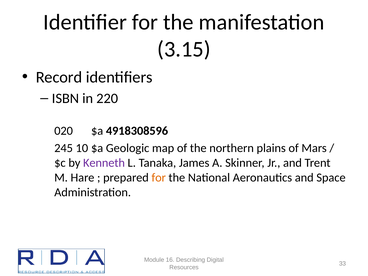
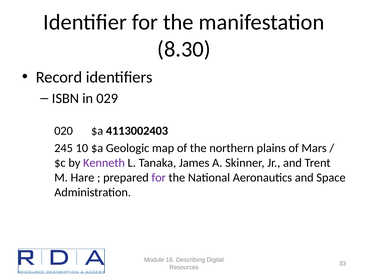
3.15: 3.15 -> 8.30 (184, 49)
220: 220 -> 029 (107, 98)
4918308596: 4918308596 -> 4113002403 (137, 131)
for colour: orange -> purple (159, 178)
